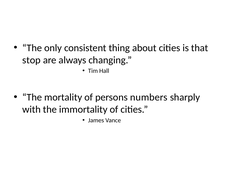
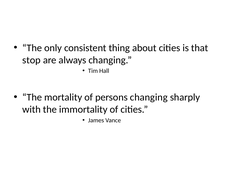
persons numbers: numbers -> changing (149, 98)
